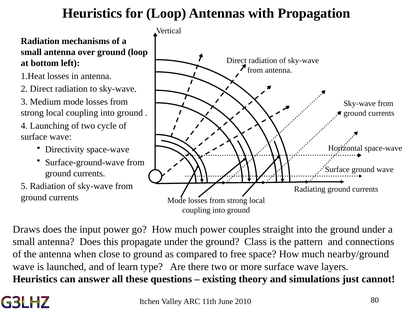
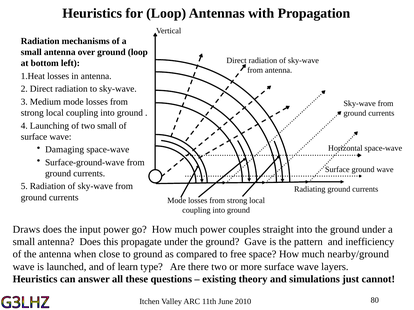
two cycle: cycle -> small (107, 126)
Directivity: Directivity -> Damaging (65, 150)
Class: Class -> Gave (256, 242)
connections: connections -> inefficiency (370, 242)
